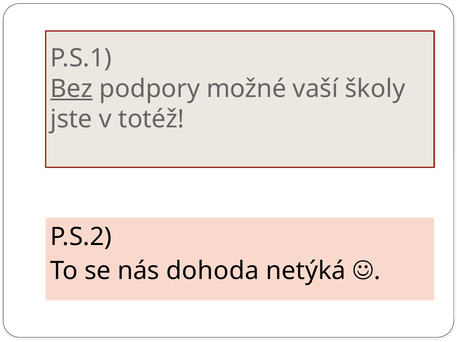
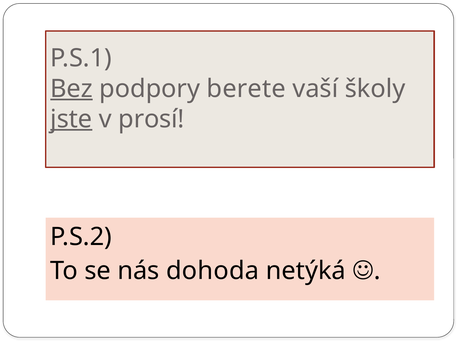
možné: možné -> berete (246, 89)
jste underline: none -> present (71, 119)
totéž: totéž -> prosí (151, 119)
